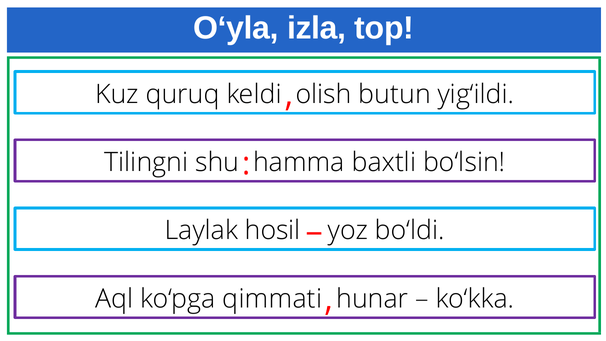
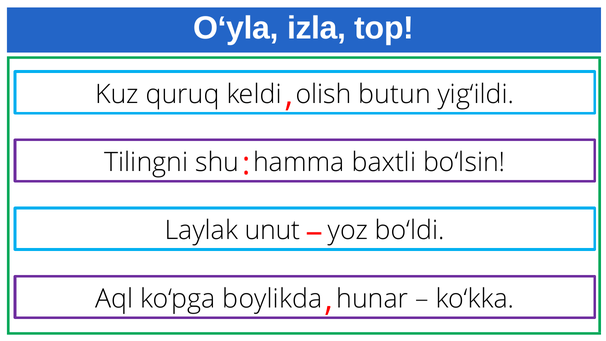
hosil: hosil -> unut (273, 231)
qimmati: qimmati -> boylikda (272, 299)
